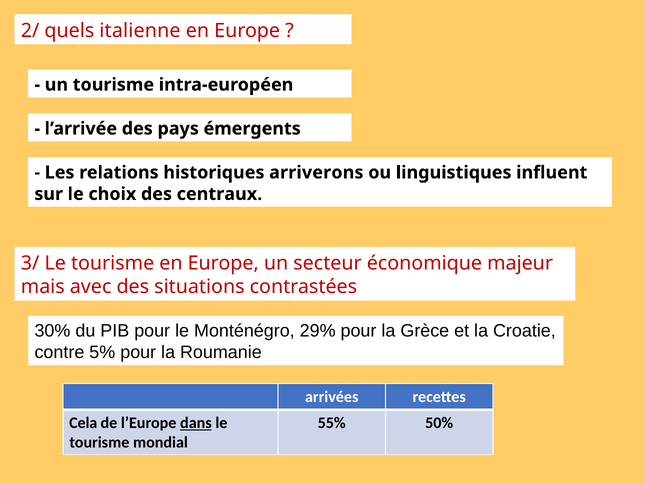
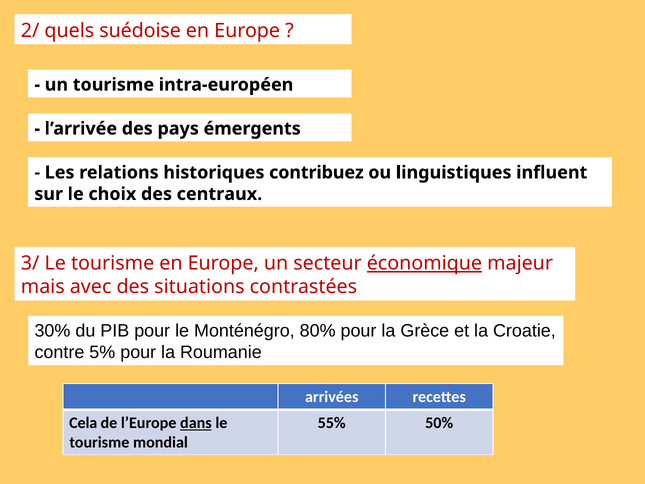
italienne: italienne -> suédoise (140, 31)
arriverons: arriverons -> contribuez (316, 172)
économique underline: none -> present (424, 263)
29%: 29% -> 80% (318, 331)
